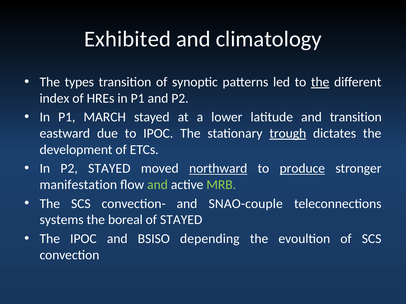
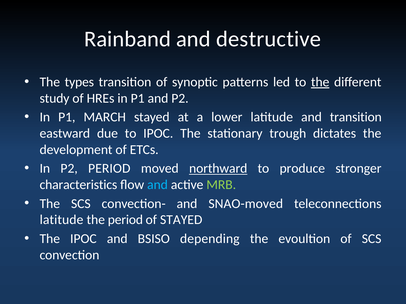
Exhibited: Exhibited -> Rainband (128, 39)
climatology: climatology -> destructive (269, 39)
index: index -> study (55, 98)
trough underline: present -> none (288, 134)
P2 STAYED: STAYED -> PERIOD (109, 169)
produce underline: present -> none (302, 169)
manifestation: manifestation -> characteristics (78, 185)
and colour: light green -> light blue (158, 185)
SNAO-couple: SNAO-couple -> SNAO-moved (246, 204)
systems: systems -> latitude (62, 220)
the boreal: boreal -> period (125, 220)
